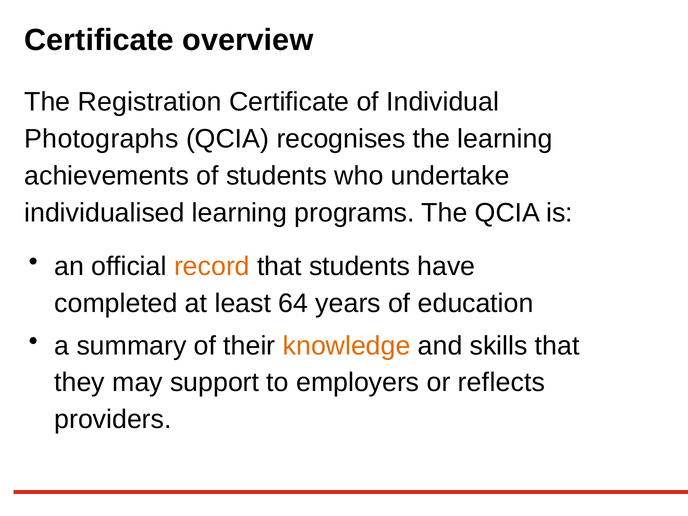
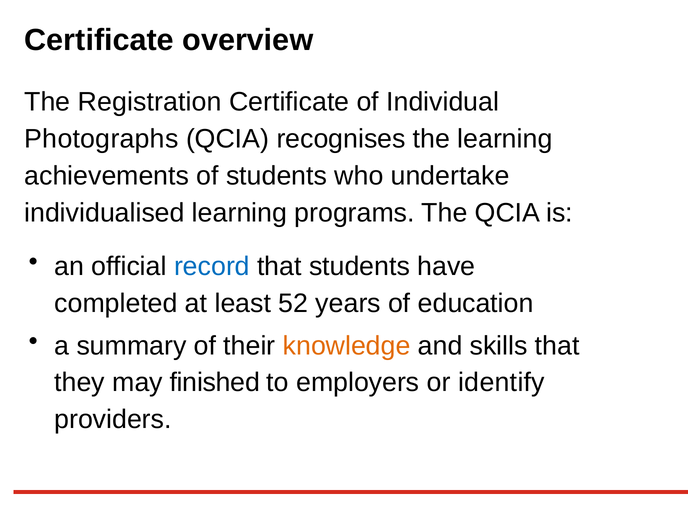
record colour: orange -> blue (212, 266)
64: 64 -> 52 (293, 303)
support: support -> finished (215, 383)
reflects: reflects -> identify (502, 383)
